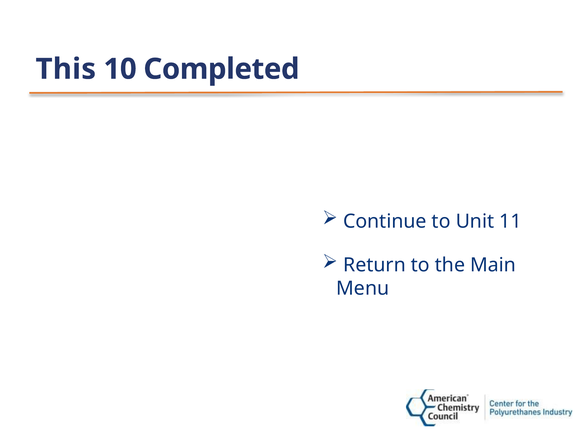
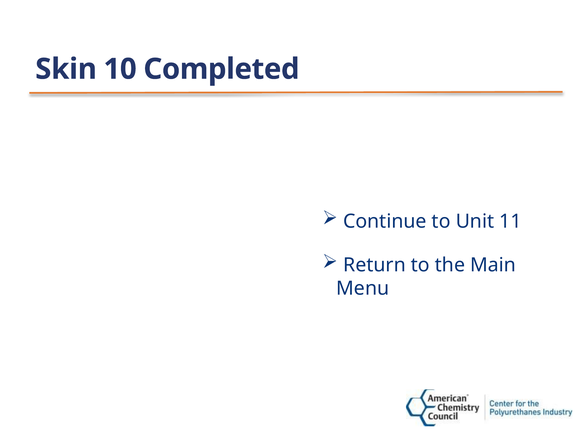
This: This -> Skin (66, 69)
